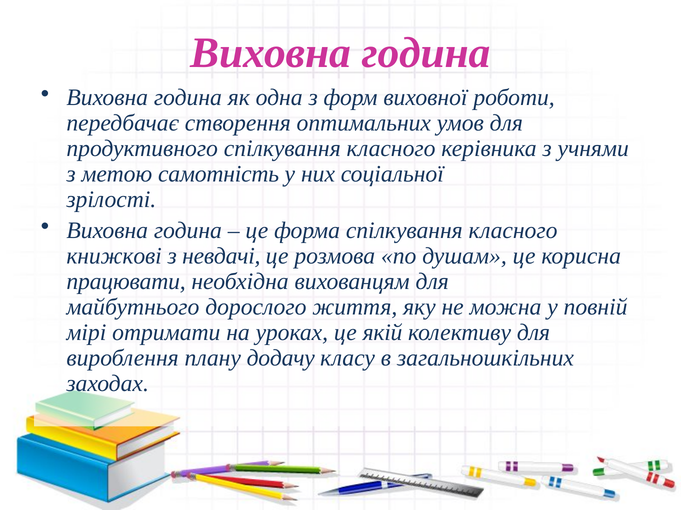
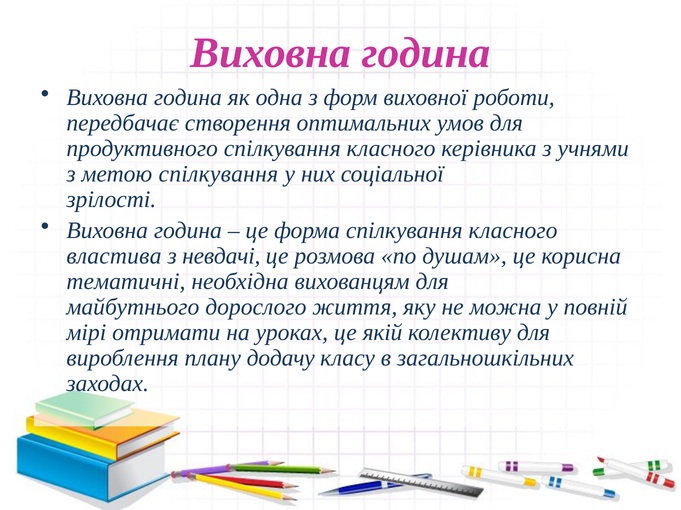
метою самотність: самотність -> спілкування (218, 174)
книжкові: книжкові -> властива (114, 256)
працювати: працювати -> тематичні (126, 282)
